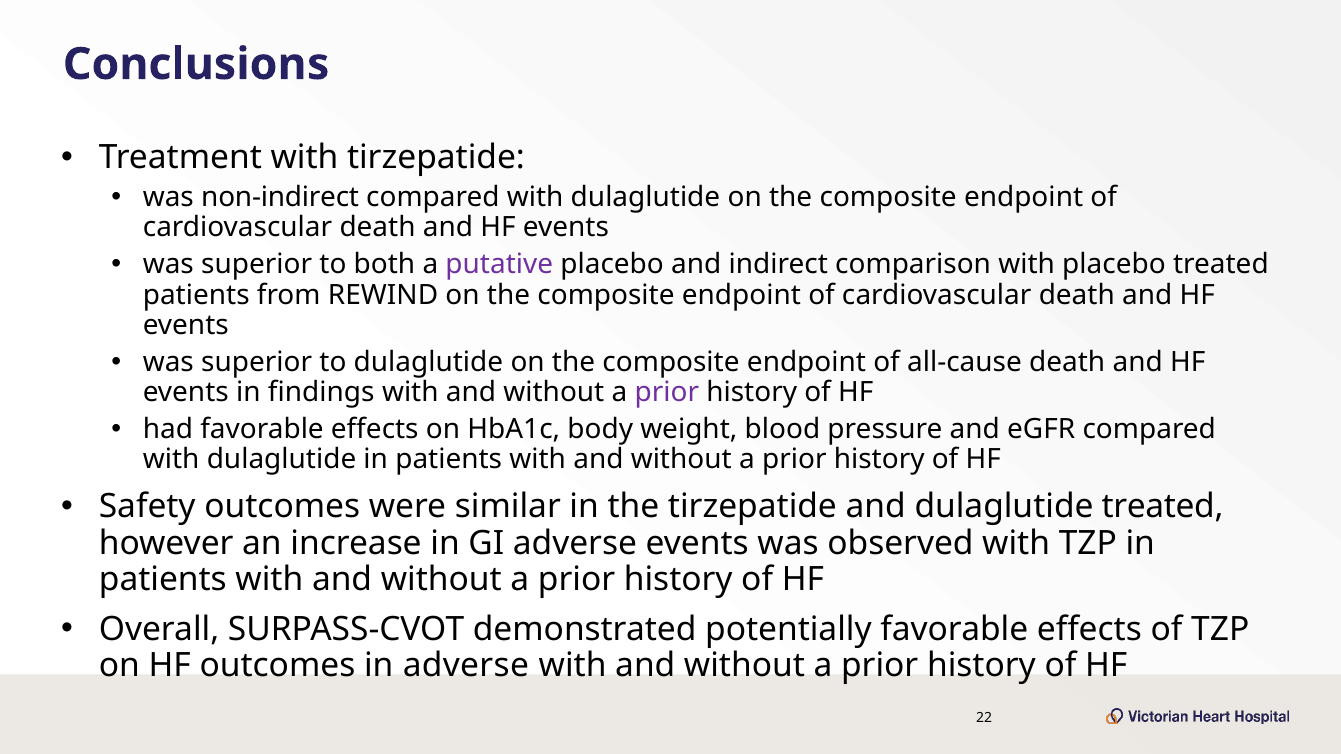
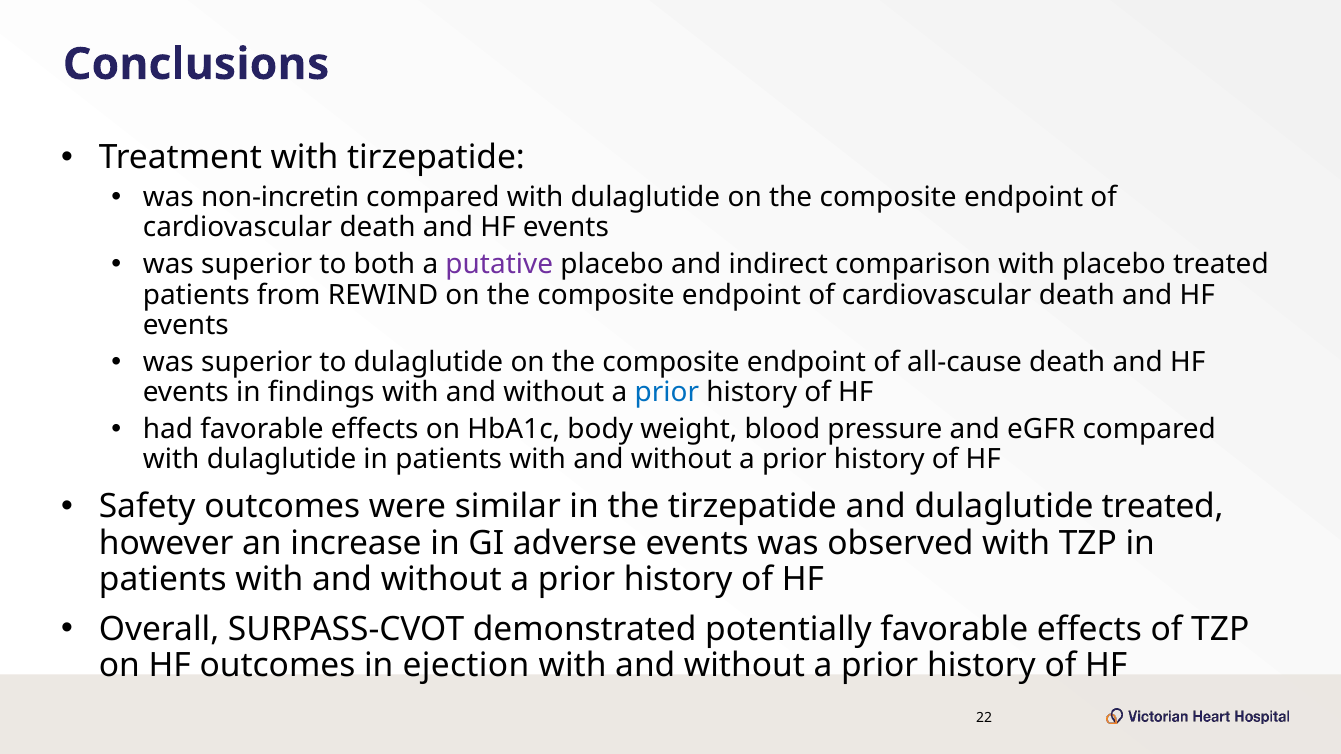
non-indirect: non-indirect -> non-incretin (280, 198)
prior colour: purple -> blue (667, 393)
in adverse: adverse -> ejection (466, 666)
